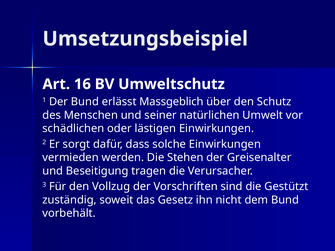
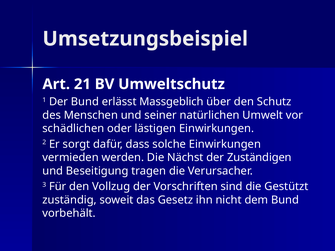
16: 16 -> 21 (82, 84)
Stehen: Stehen -> Nächst (185, 158)
Greisenalter: Greisenalter -> Zuständigen (259, 158)
